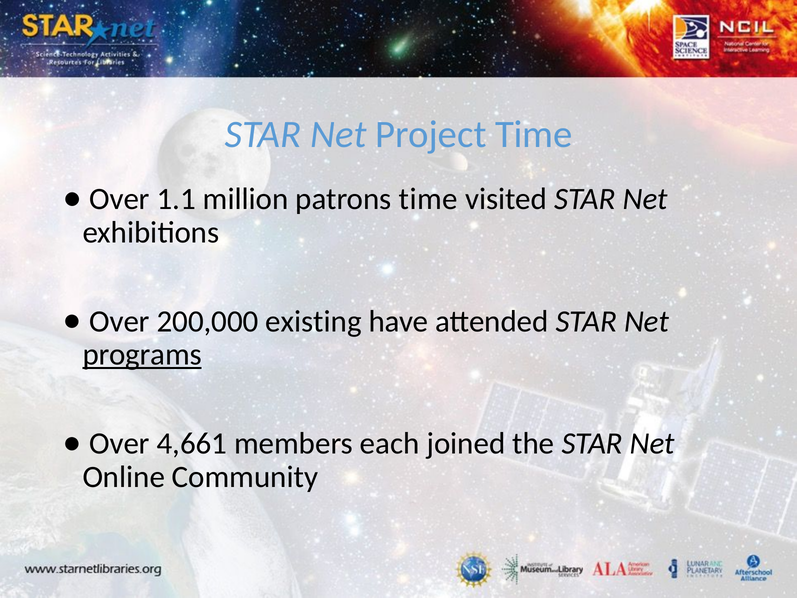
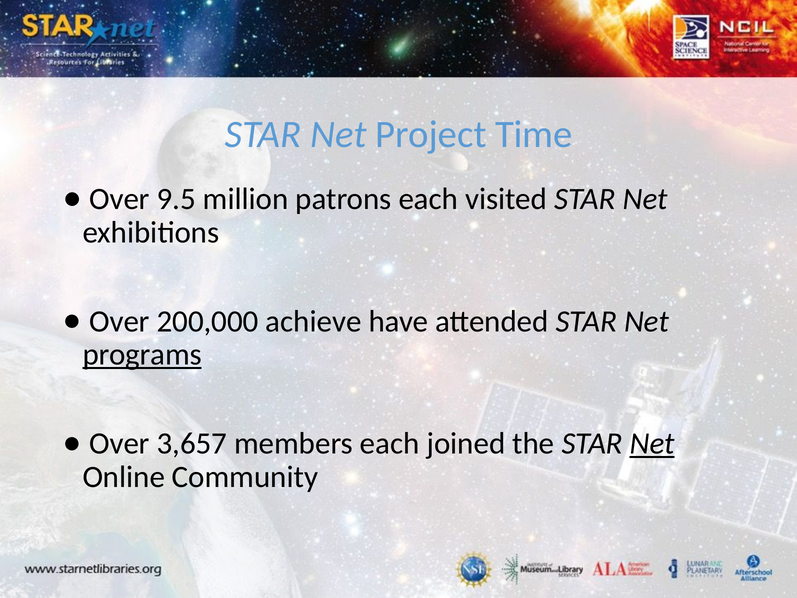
1.1: 1.1 -> 9.5 (176, 199)
patrons time: time -> each (428, 199)
existing: existing -> achieve (314, 321)
4,661: 4,661 -> 3,657 (192, 444)
Net underline: none -> present (652, 444)
